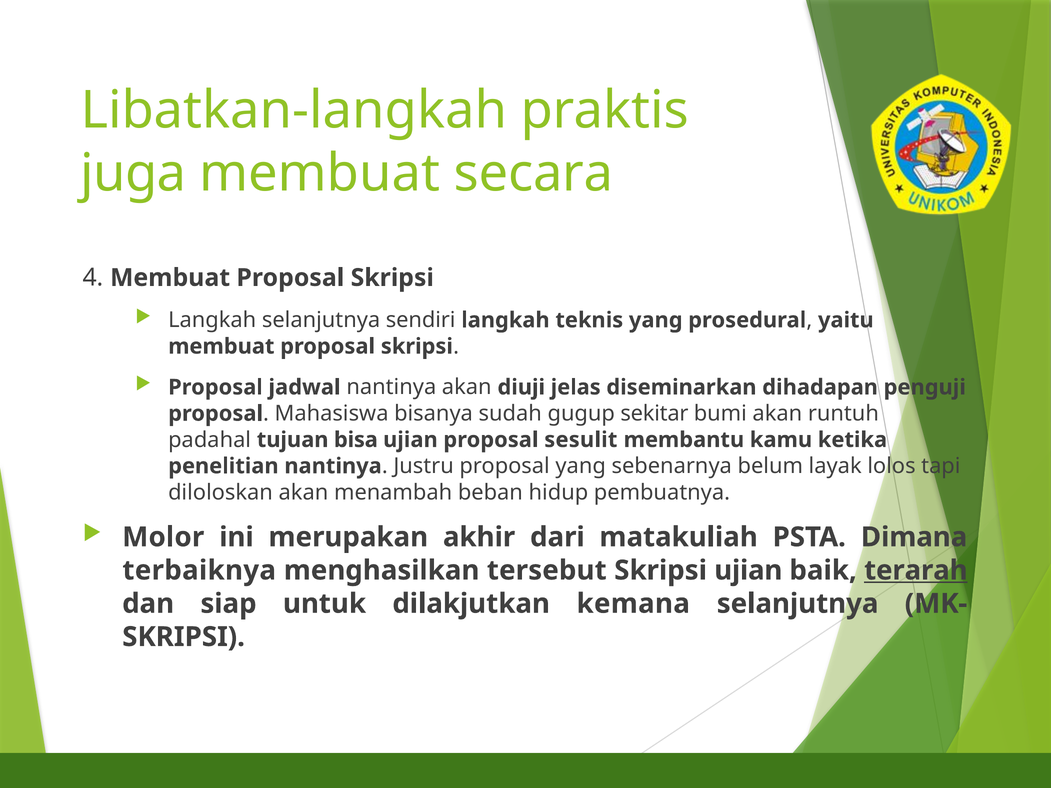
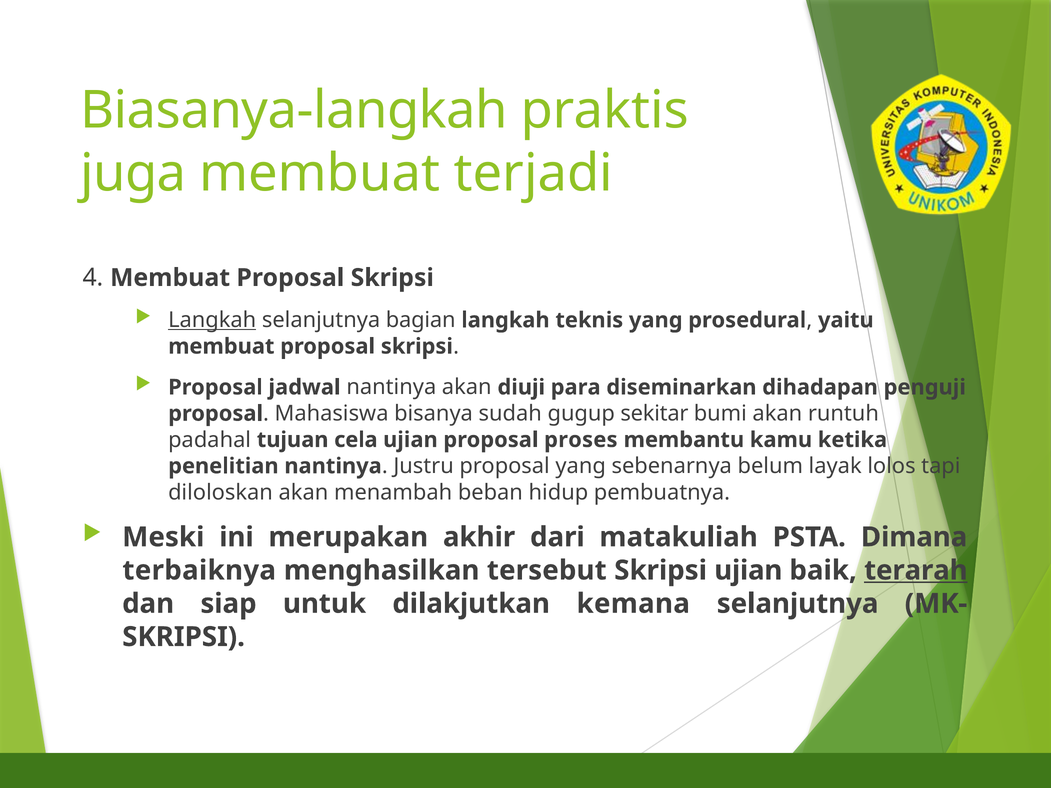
Libatkan-langkah: Libatkan-langkah -> Biasanya-langkah (294, 111)
secara: secara -> terjadi (533, 174)
Langkah underline: none -> present (212, 320)
sendiri: sendiri -> bagian (421, 320)
jelas: jelas -> para (576, 387)
bisa: bisa -> cela (356, 440)
sesulit: sesulit -> proses (581, 440)
Molor: Molor -> Meski (163, 537)
